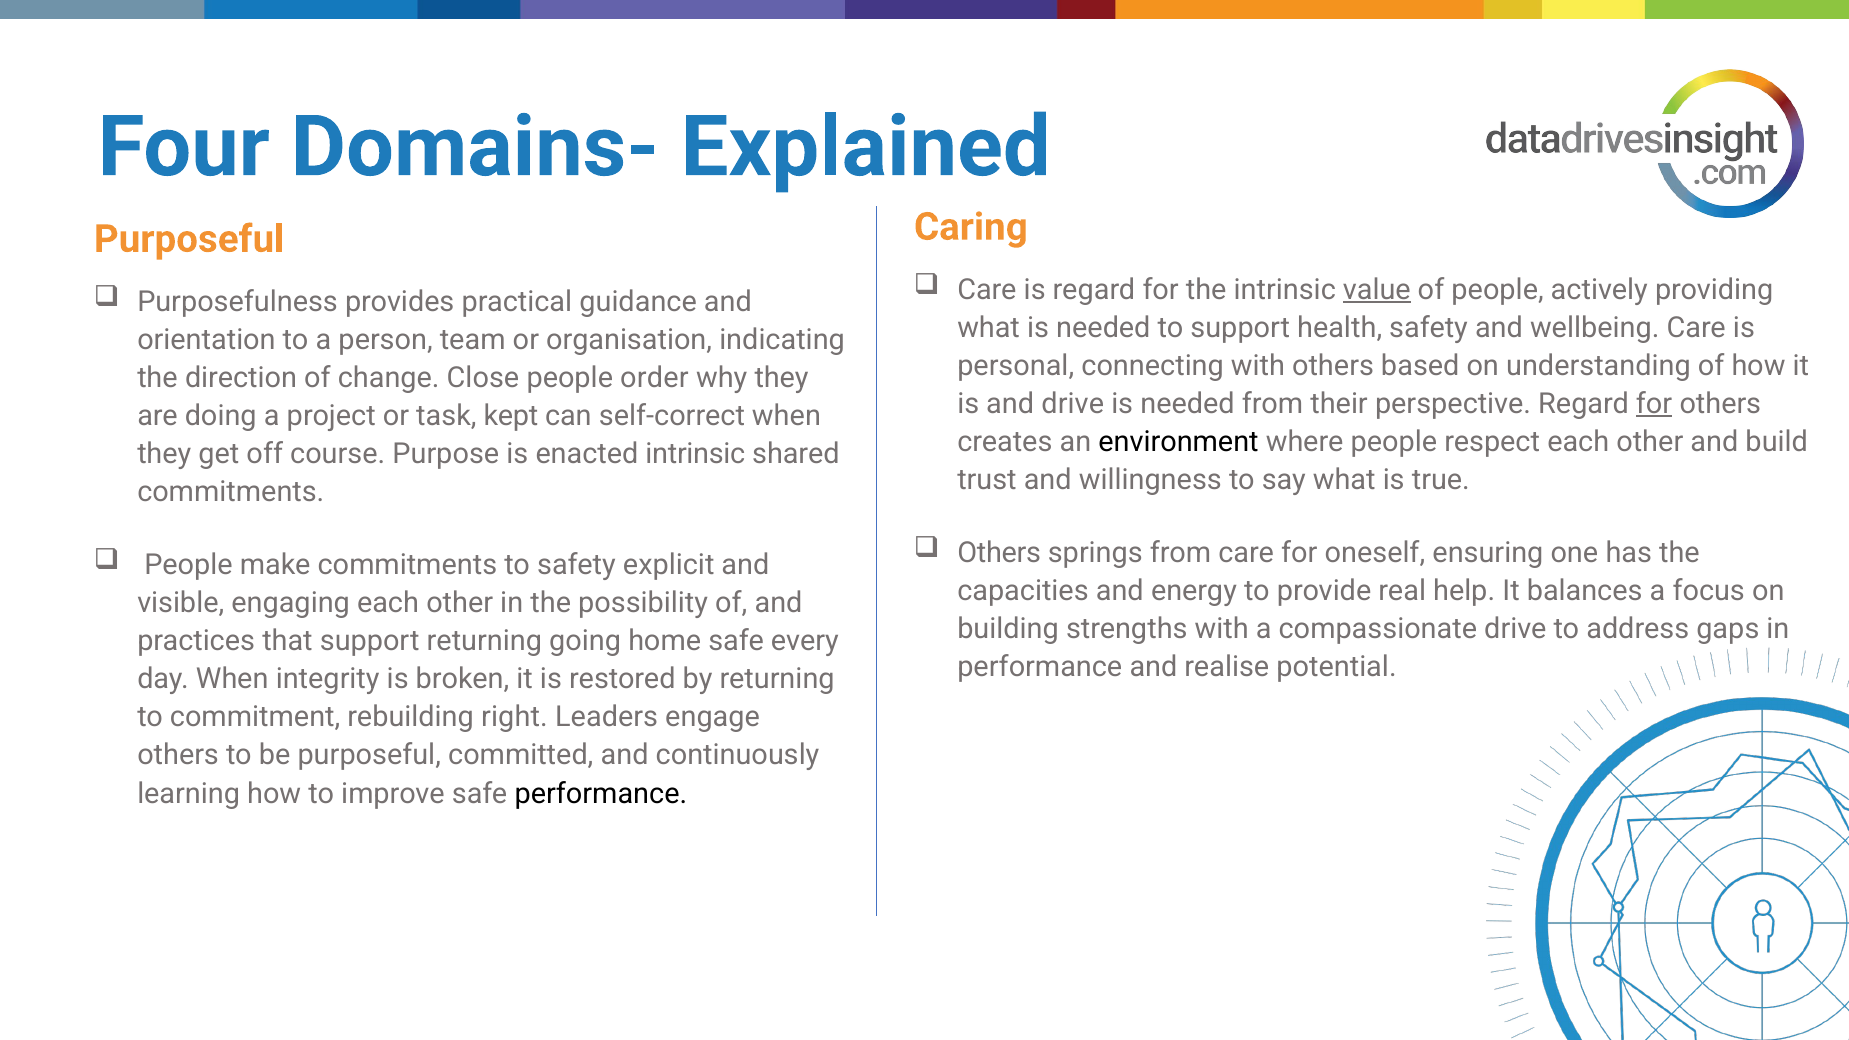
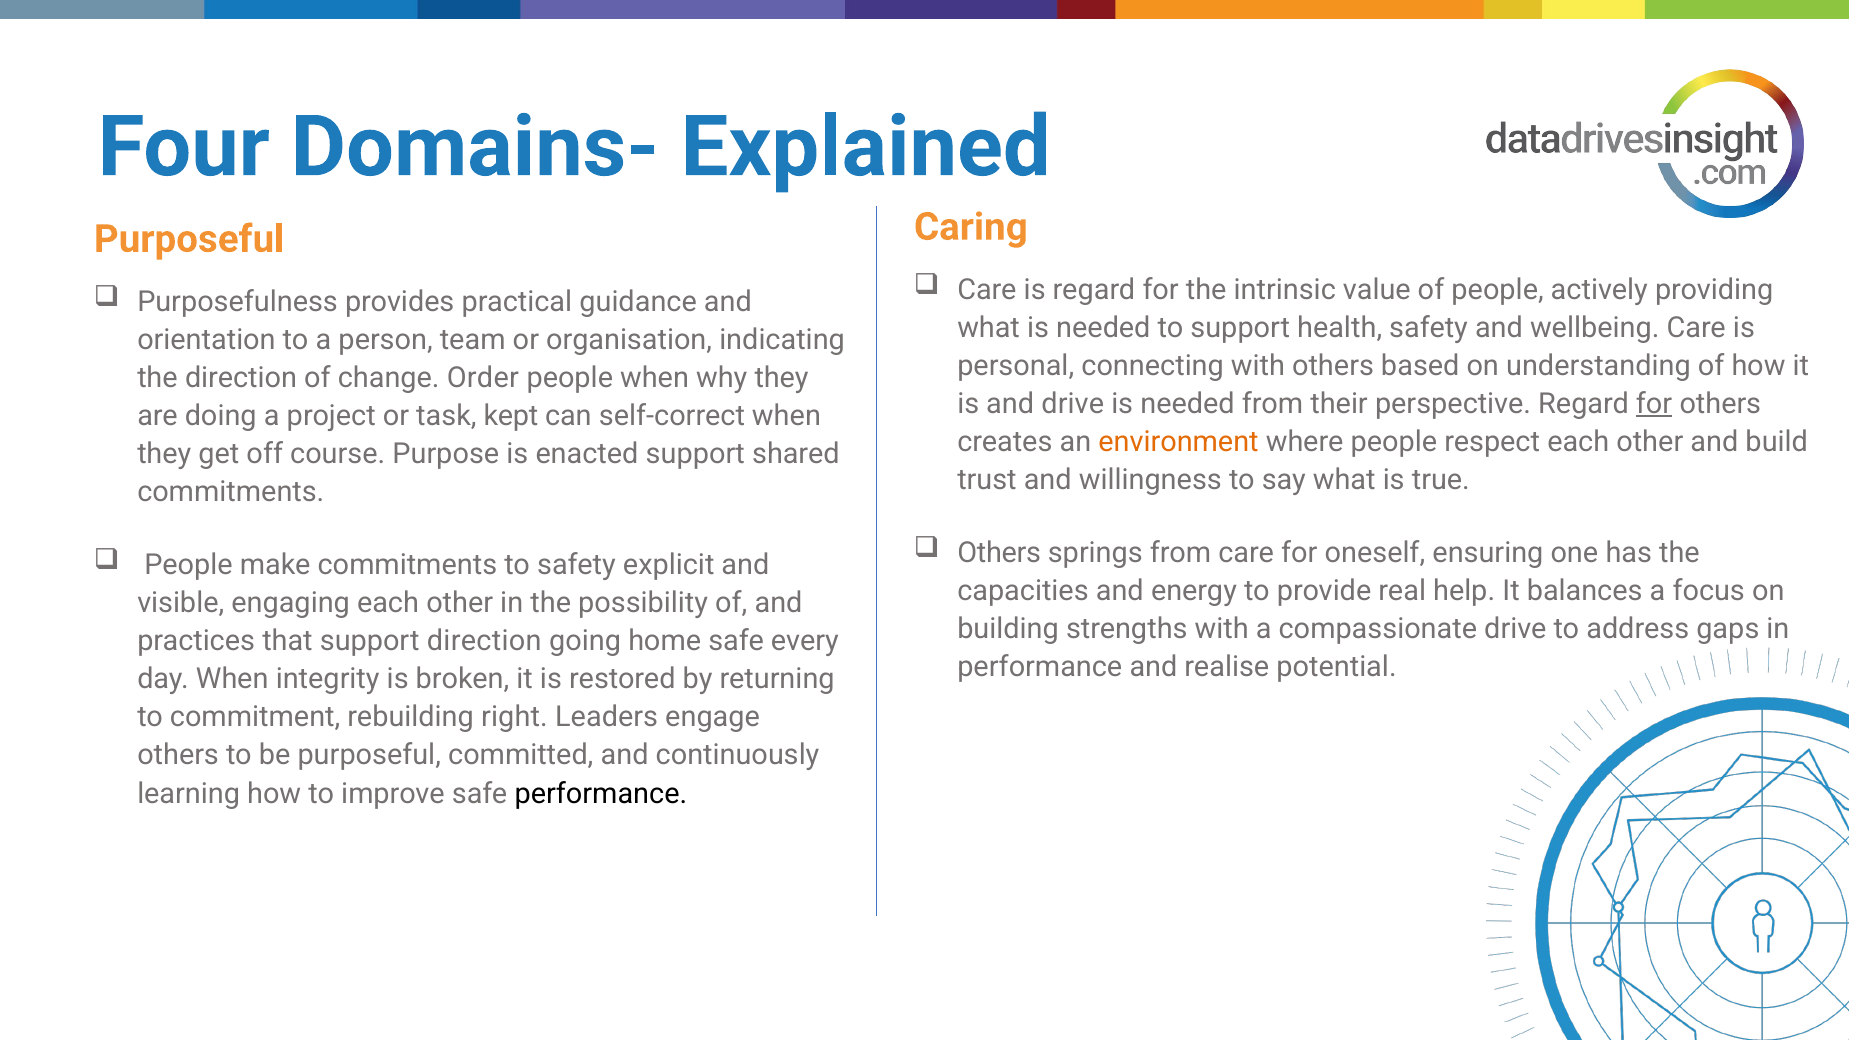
value underline: present -> none (1377, 289)
Close: Close -> Order (483, 378)
people order: order -> when (655, 378)
environment colour: black -> orange (1179, 442)
enacted intrinsic: intrinsic -> support (695, 454)
support returning: returning -> direction (484, 641)
